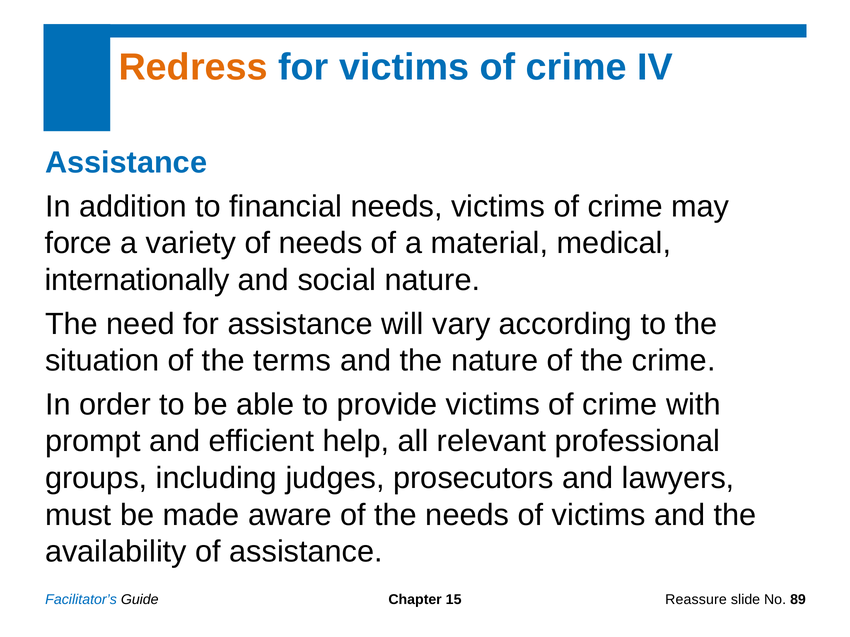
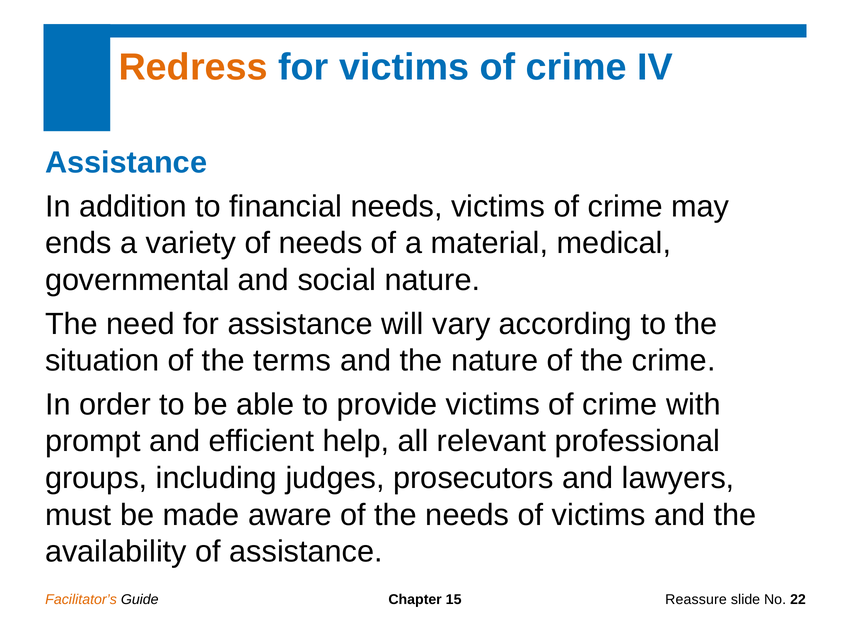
force: force -> ends (78, 243)
internationally: internationally -> governmental (137, 280)
Facilitator’s colour: blue -> orange (81, 600)
89: 89 -> 22 (798, 600)
